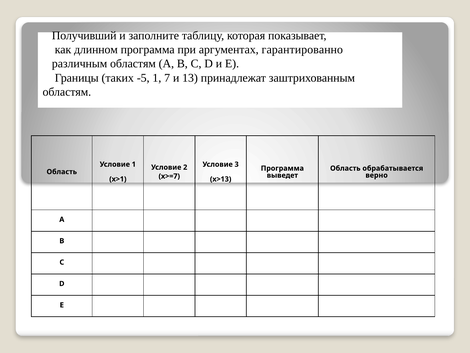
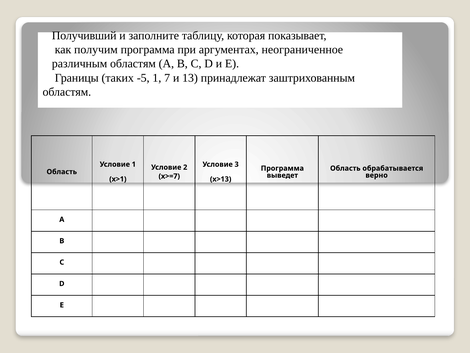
длинном: длинном -> получим (96, 50)
гарантированно: гарантированно -> неограниченное (302, 50)
